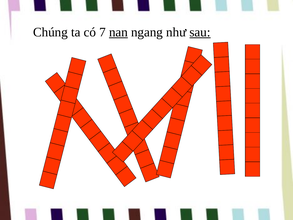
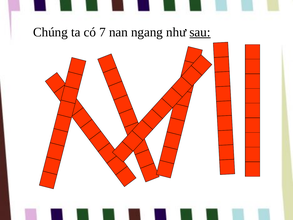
nan underline: present -> none (118, 32)
